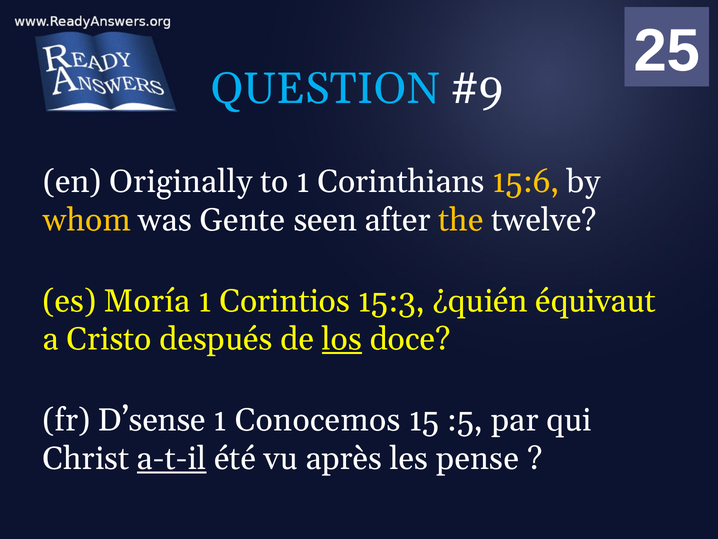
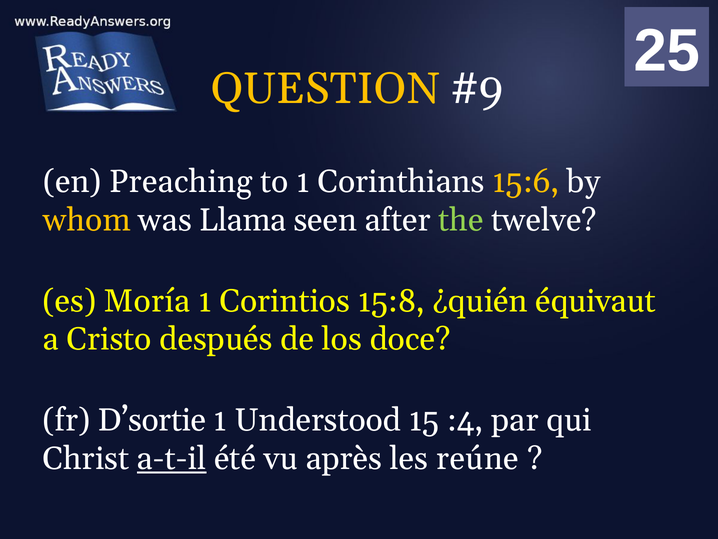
QUESTION colour: light blue -> yellow (325, 89)
Originally: Originally -> Preaching (181, 182)
Gente: Gente -> Llama (243, 220)
the colour: yellow -> light green (461, 220)
15:3: 15:3 -> 15:8 (391, 301)
los underline: present -> none (342, 339)
D’sense: D’sense -> D’sortie (152, 420)
Conocemos: Conocemos -> Understood (318, 420)
:5: :5 -> :4 (465, 420)
pense: pense -> reúne (477, 458)
